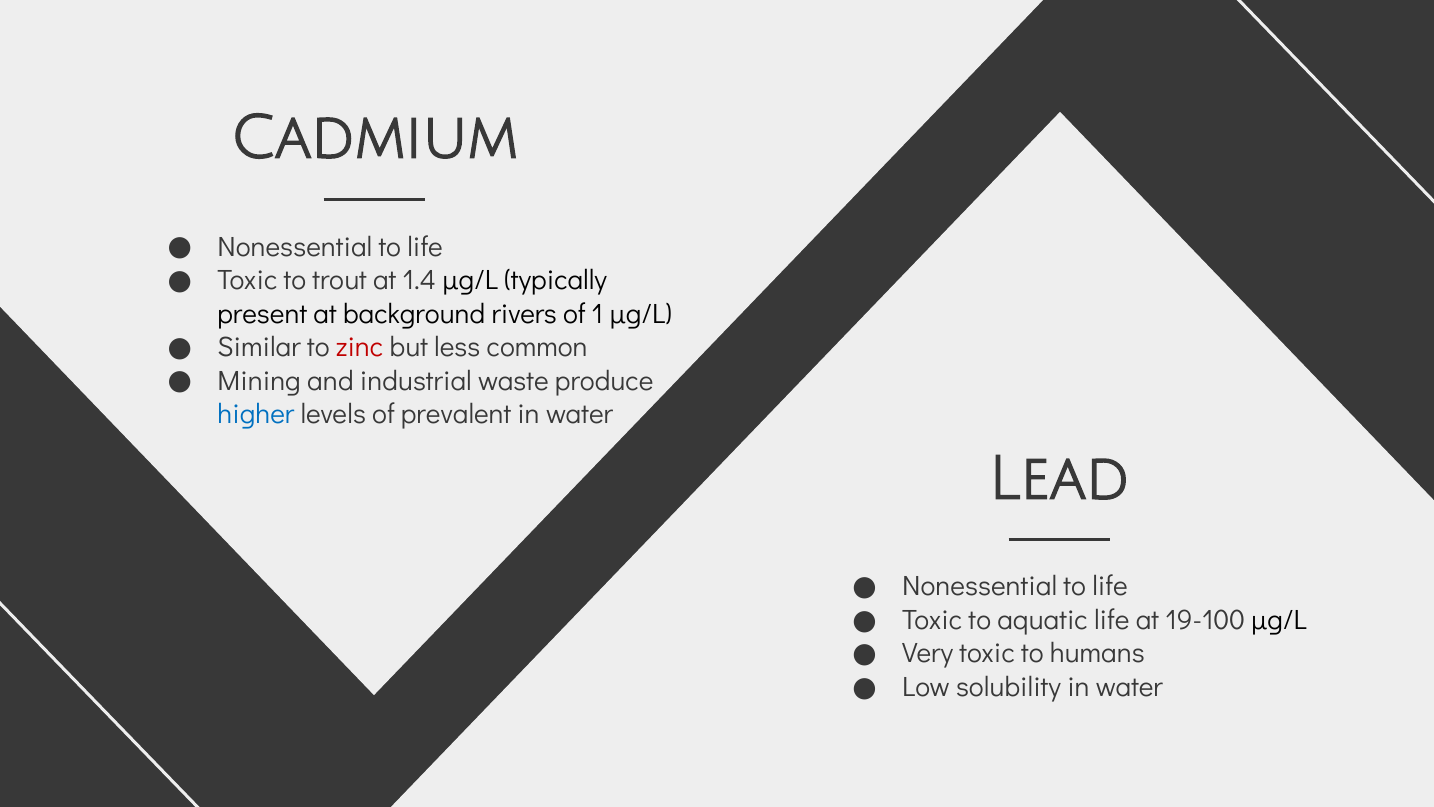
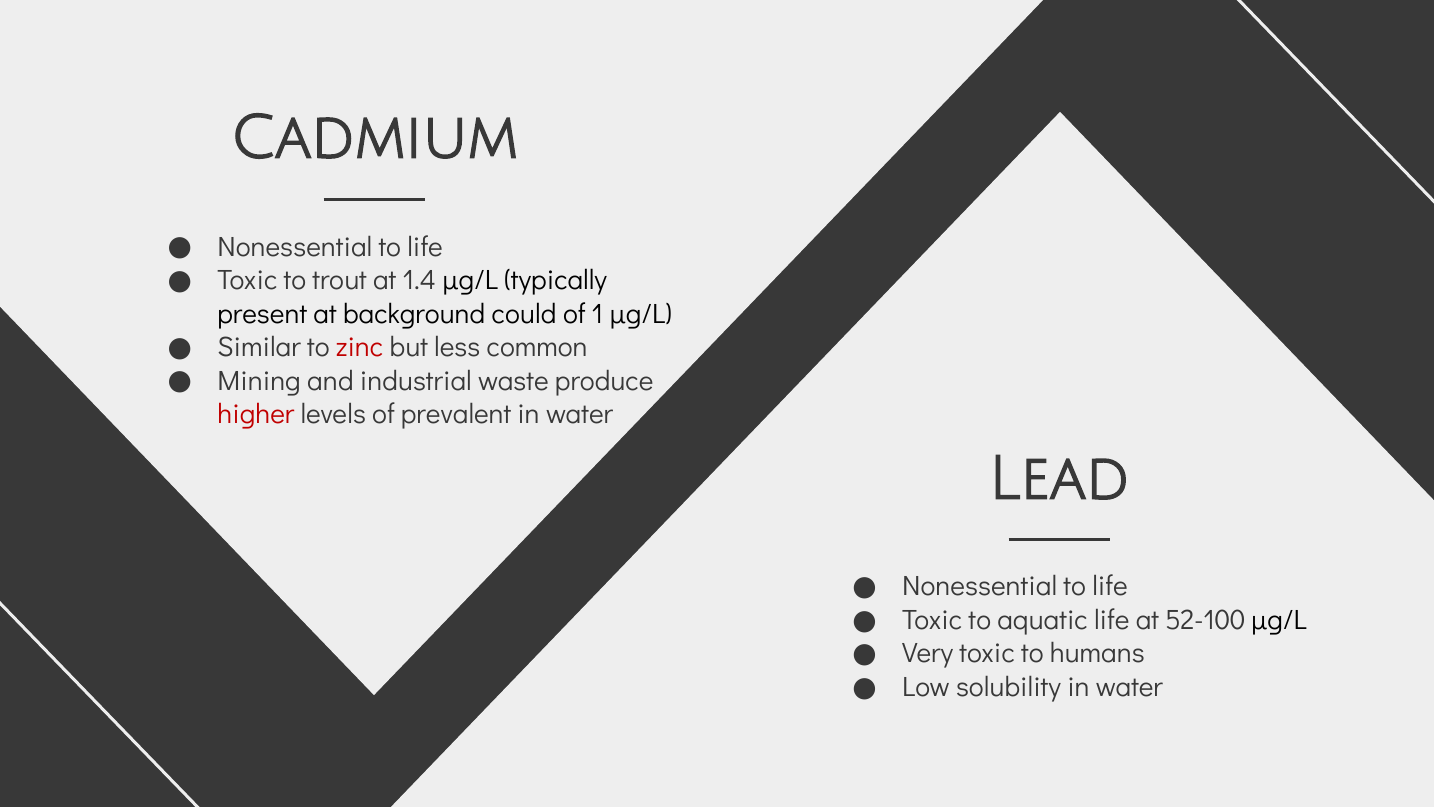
rivers: rivers -> could (524, 314)
higher colour: blue -> red (256, 414)
19-100: 19-100 -> 52-100 (1205, 620)
